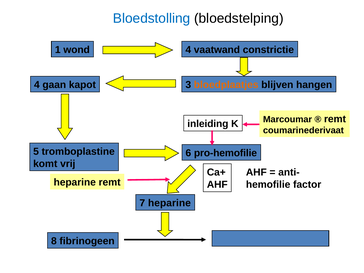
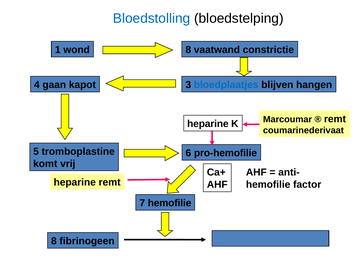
wond 4: 4 -> 8 (188, 50)
bloedplaatjes colour: orange -> blue (226, 85)
inleiding: inleiding -> heparine (208, 124)
7 heparine: heparine -> hemofilie (170, 203)
